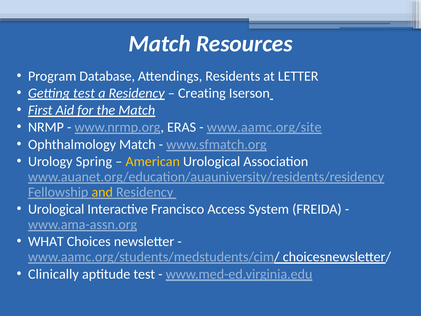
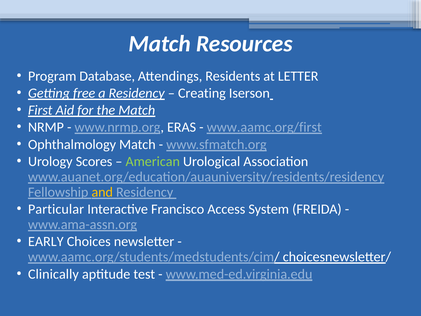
Getting test: test -> free (84, 93)
www.aamc.org/site: www.aamc.org/site -> www.aamc.org/first (264, 127)
Spring: Spring -> Scores (94, 161)
American colour: yellow -> light green (153, 161)
Urological: Urological -> Particular (56, 209)
WHAT: WHAT -> EARLY (46, 241)
